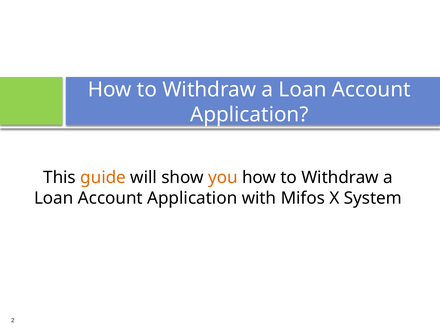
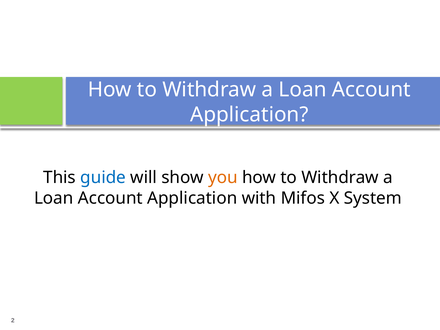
guide colour: orange -> blue (103, 178)
